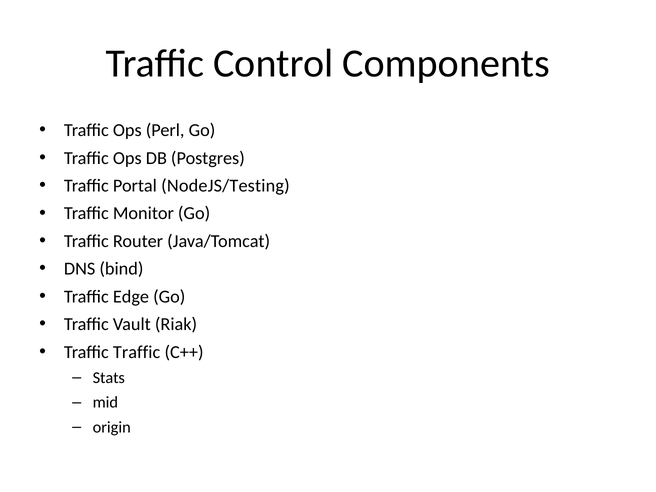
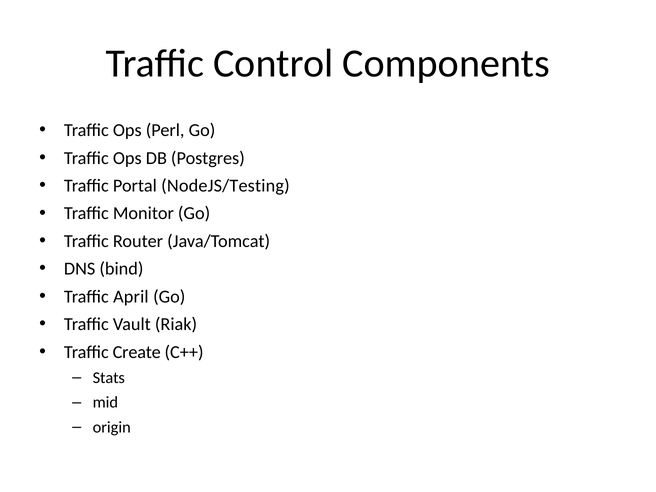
Edge: Edge -> April (131, 297)
Traffic Traffic: Traffic -> Create (137, 352)
